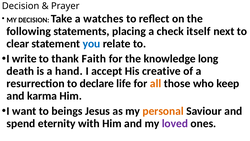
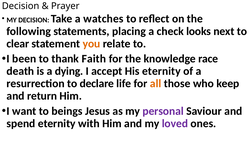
itself: itself -> looks (199, 31)
you colour: blue -> orange (91, 44)
write: write -> been (24, 59)
long: long -> race (208, 59)
hand: hand -> dying (69, 71)
His creative: creative -> eternity (161, 71)
karma: karma -> return (42, 96)
personal colour: orange -> purple (163, 111)
